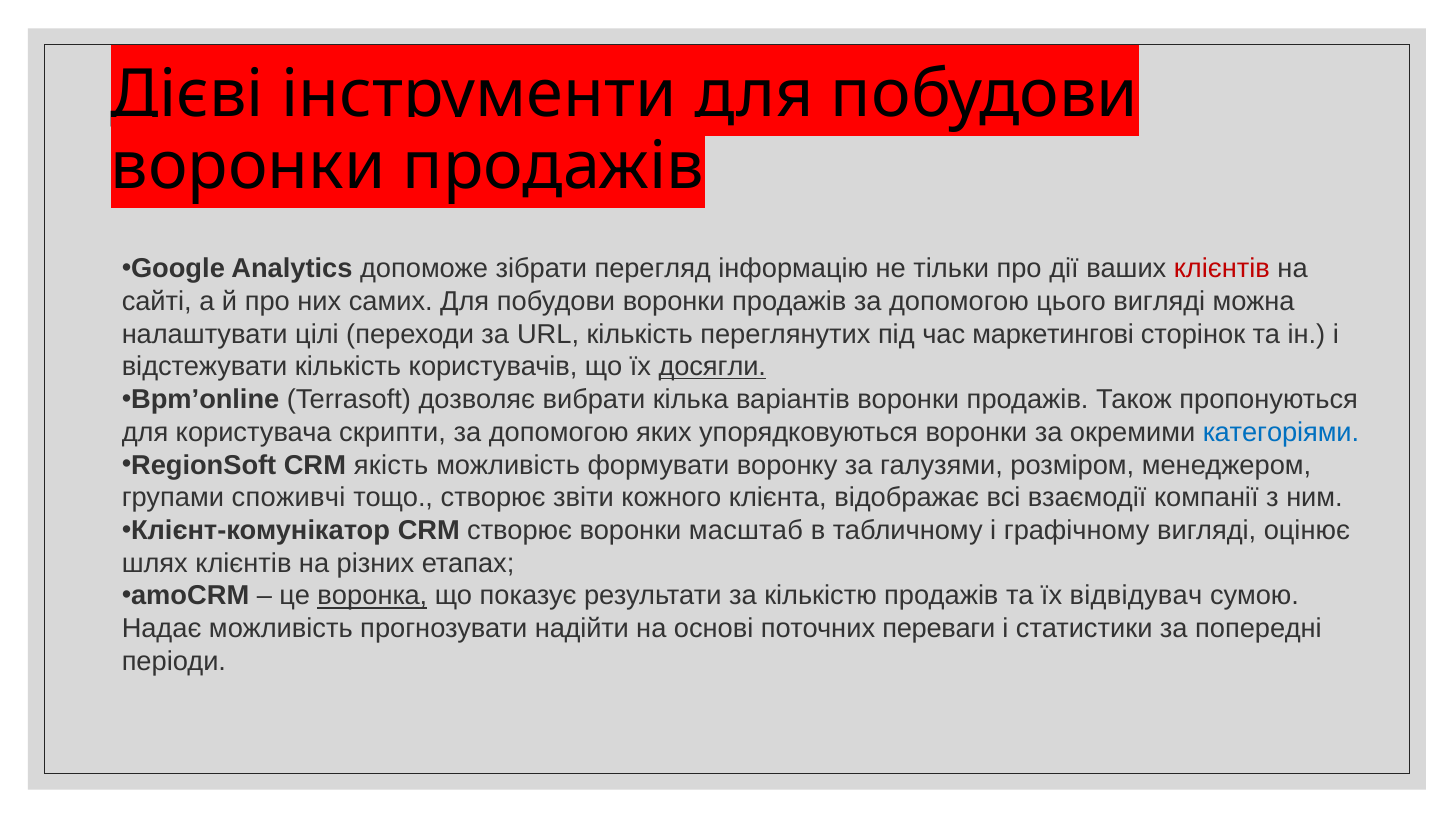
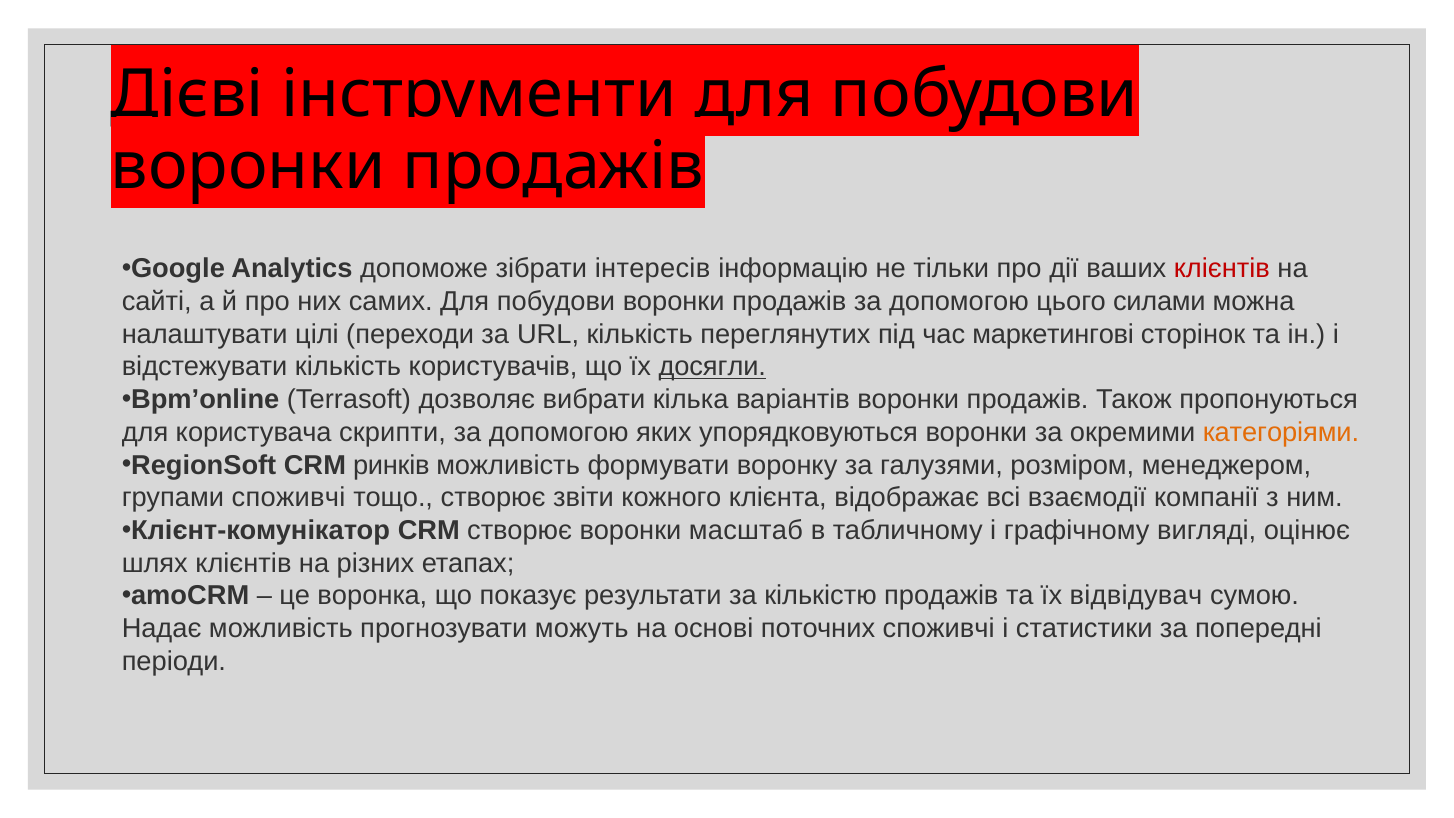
перегляд: перегляд -> інтересів (653, 269)
цього вигляді: вигляді -> силами (1159, 301)
категоріями colour: blue -> orange (1281, 432)
якість: якість -> ринків (391, 465)
воронка underline: present -> none (372, 596)
надійти: надійти -> можуть (582, 629)
поточних переваги: переваги -> споживчі (939, 629)
